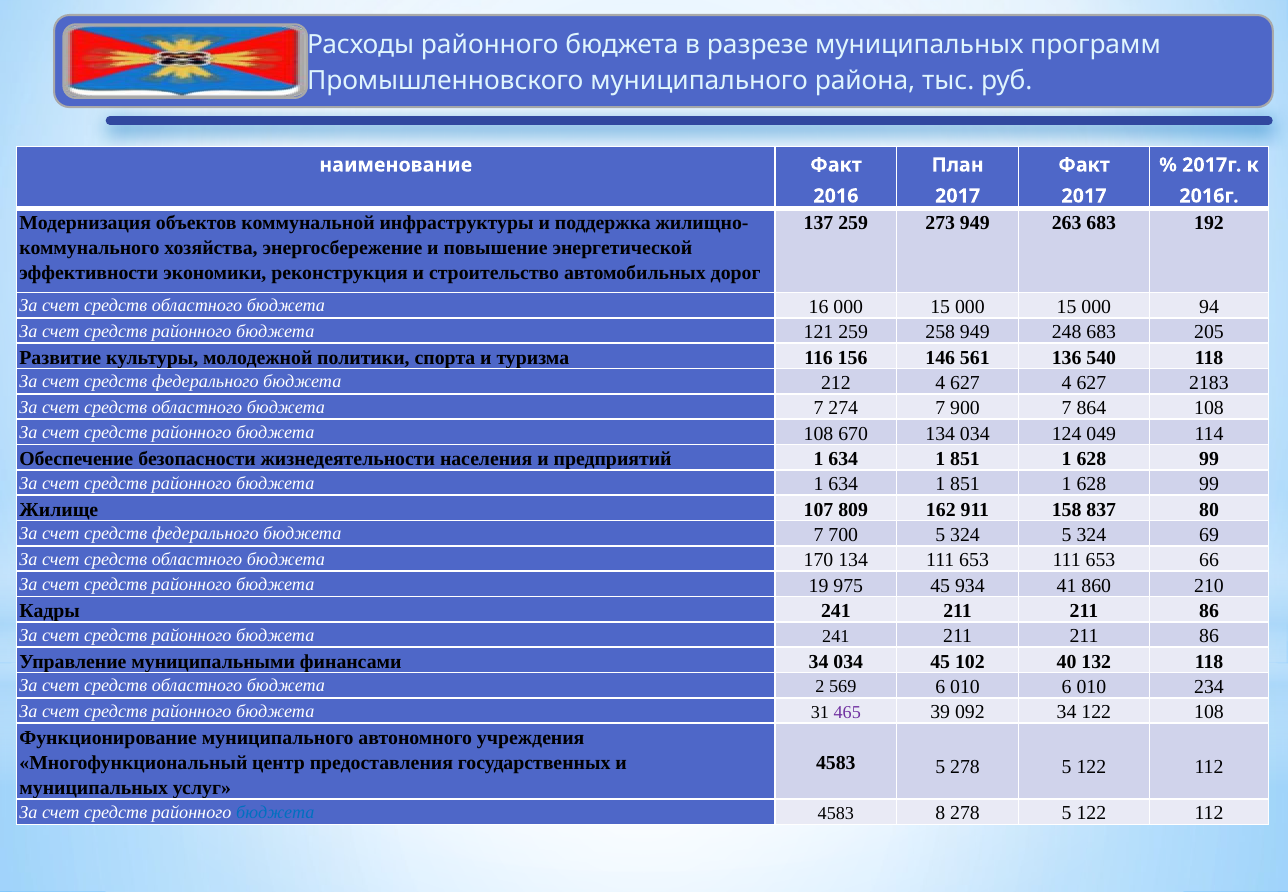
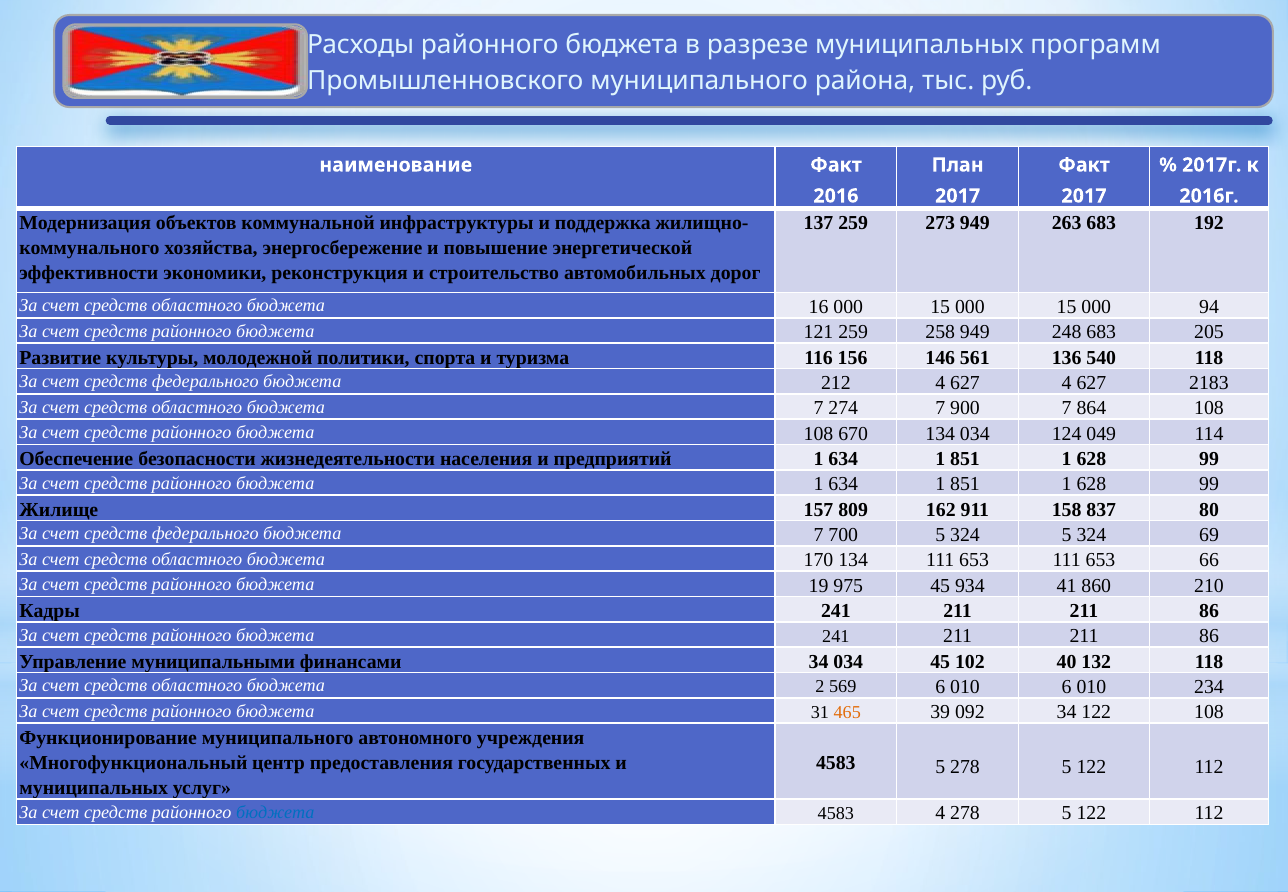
107: 107 -> 157 (819, 509)
465 colour: purple -> orange (847, 712)
4583 8: 8 -> 4 (940, 813)
